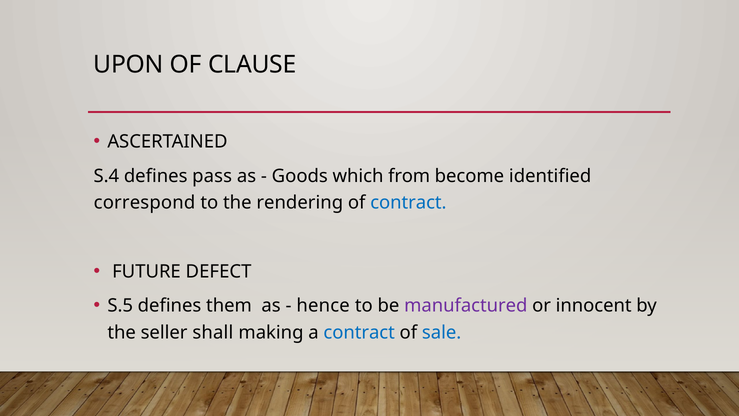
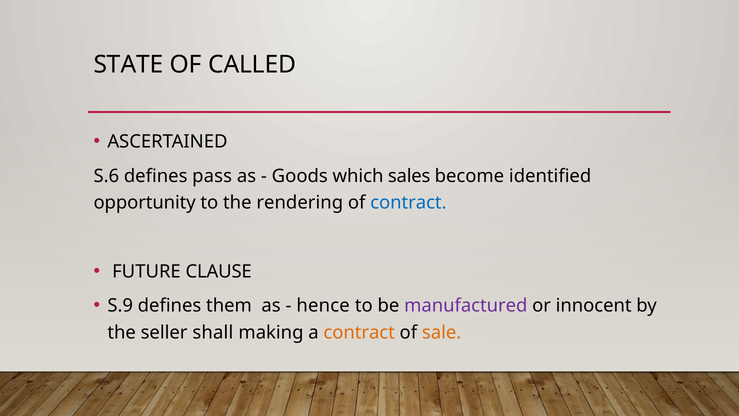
UPON: UPON -> STATE (128, 65)
CLAUSE: CLAUSE -> CALLED (252, 65)
S.4: S.4 -> S.6 (106, 176)
from: from -> sales (409, 176)
correspond: correspond -> opportunity (145, 203)
DEFECT: DEFECT -> CLAUSE (219, 271)
S.5: S.5 -> S.9 (120, 306)
contract colour: blue -> orange (359, 332)
sale colour: blue -> orange (442, 332)
